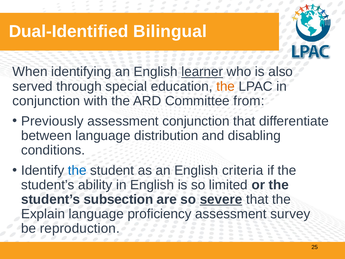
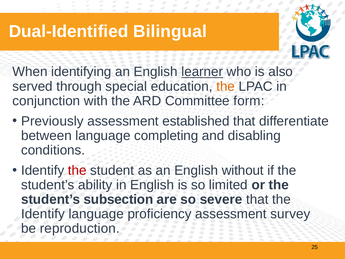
from: from -> form (249, 101)
assessment conjunction: conjunction -> established (196, 121)
distribution: distribution -> completing (166, 135)
the colour: blue -> red (77, 170)
criteria: criteria -> without (243, 170)
severe underline: present -> none (221, 199)
Explain: Explain -> Identify (43, 214)
